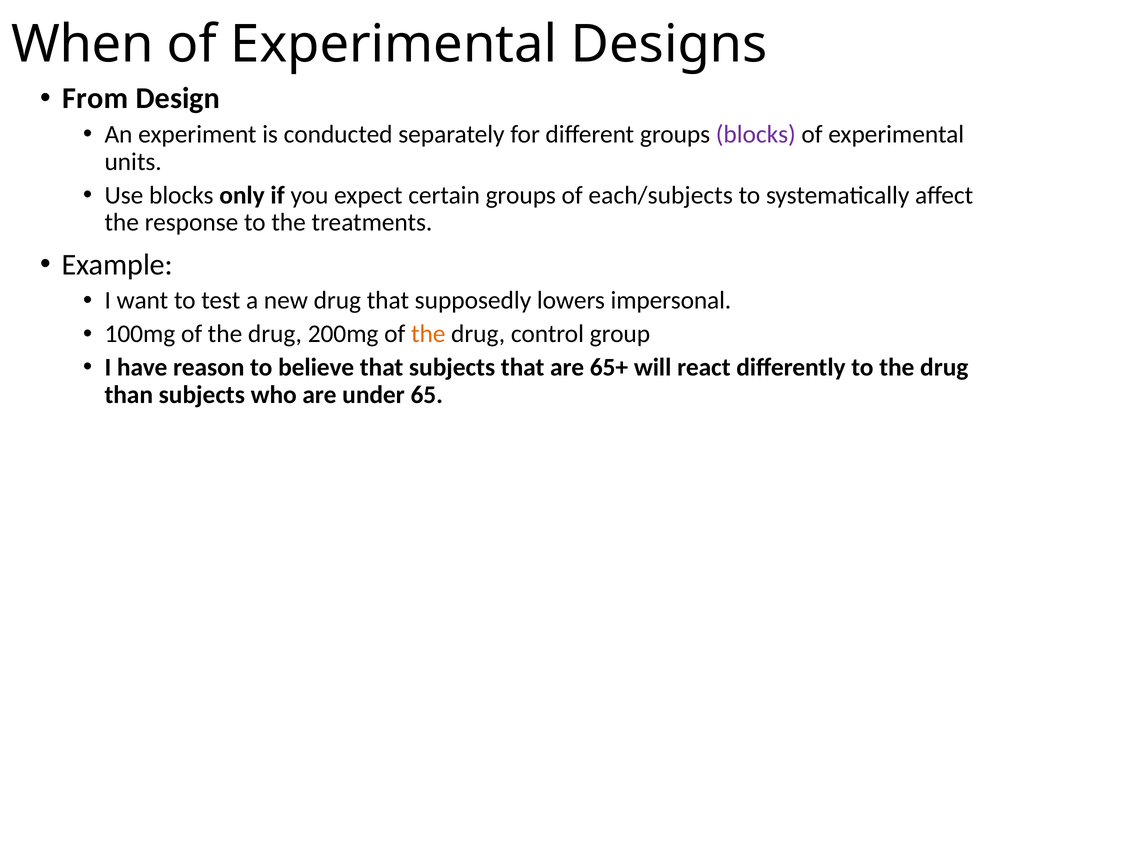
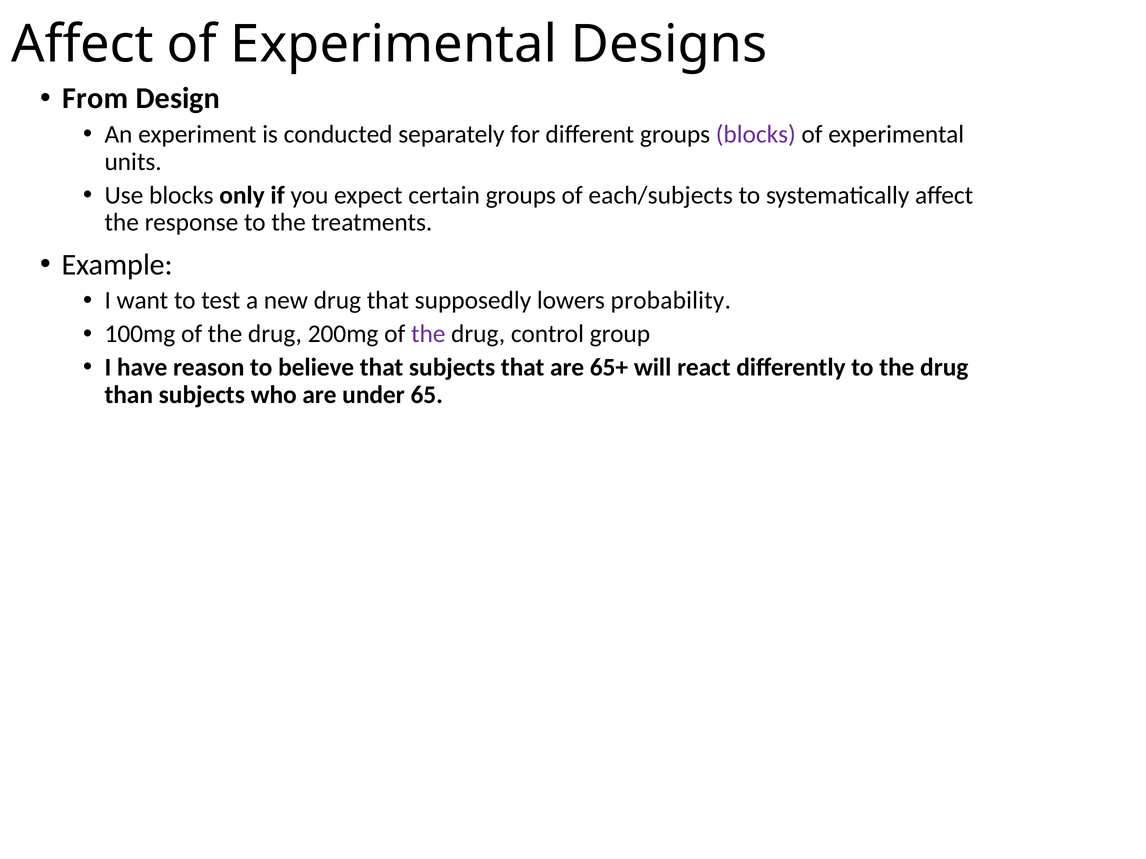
When: When -> Affect (82, 45)
impersonal: impersonal -> probability (671, 301)
the colour: orange -> purple (428, 334)
